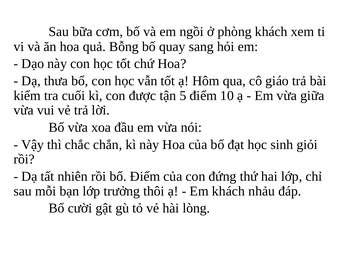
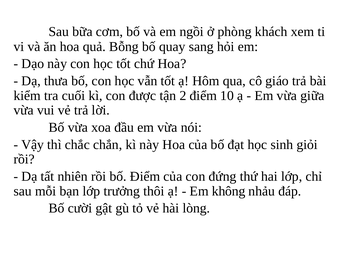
5: 5 -> 2 (183, 96)
Em khách: khách -> không (229, 191)
